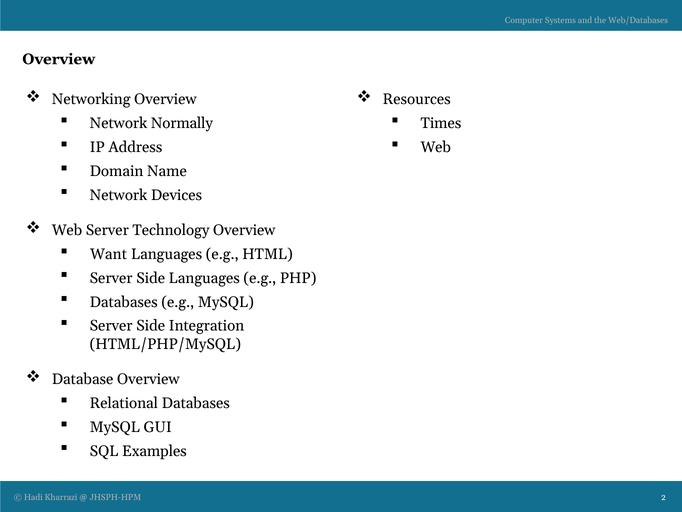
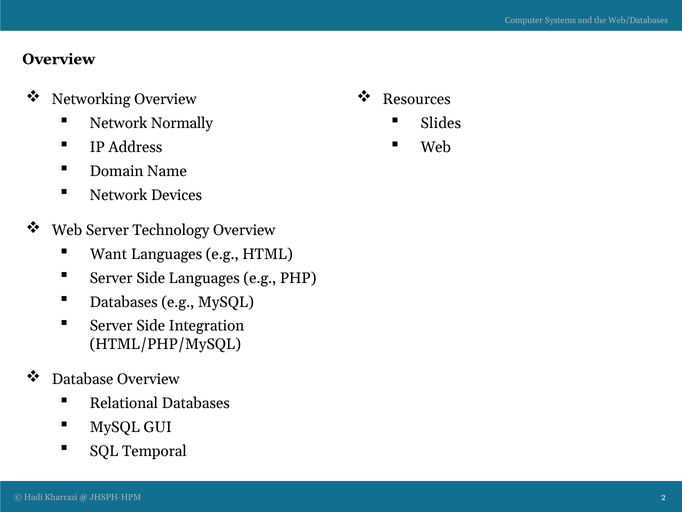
Times: Times -> Slides (441, 123)
Examples: Examples -> Temporal (154, 451)
